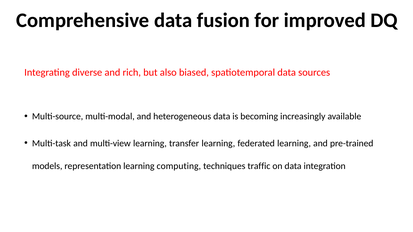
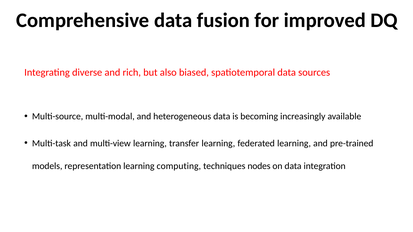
traffic: traffic -> nodes (259, 166)
